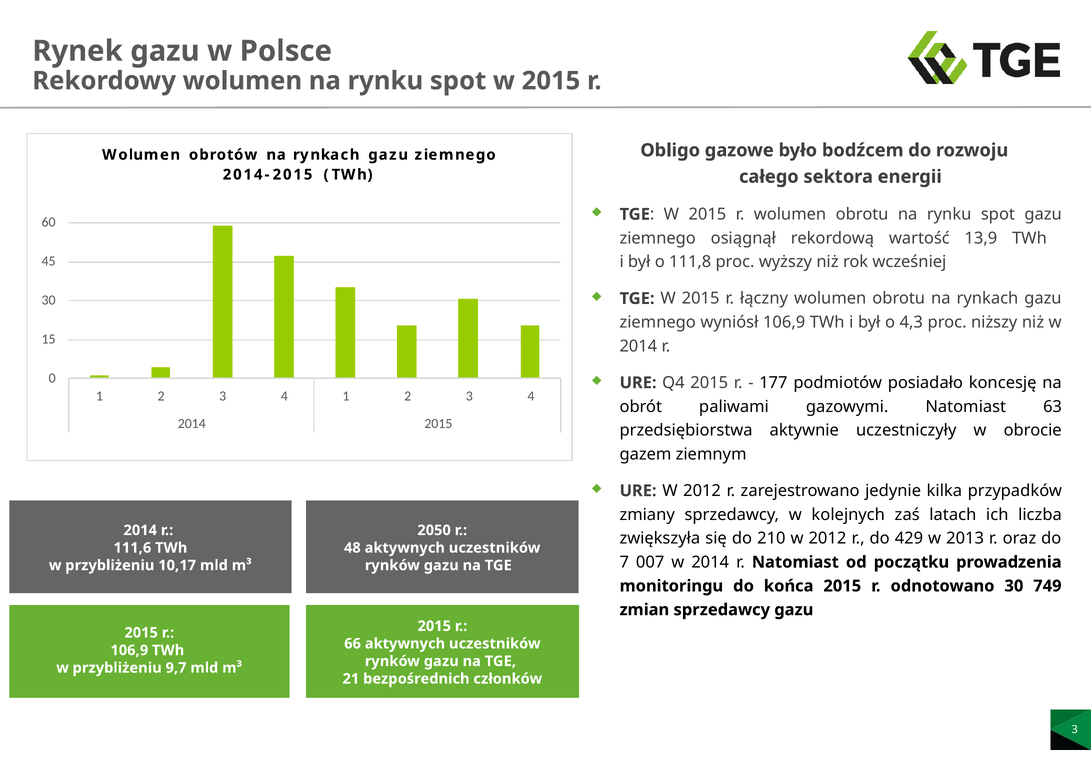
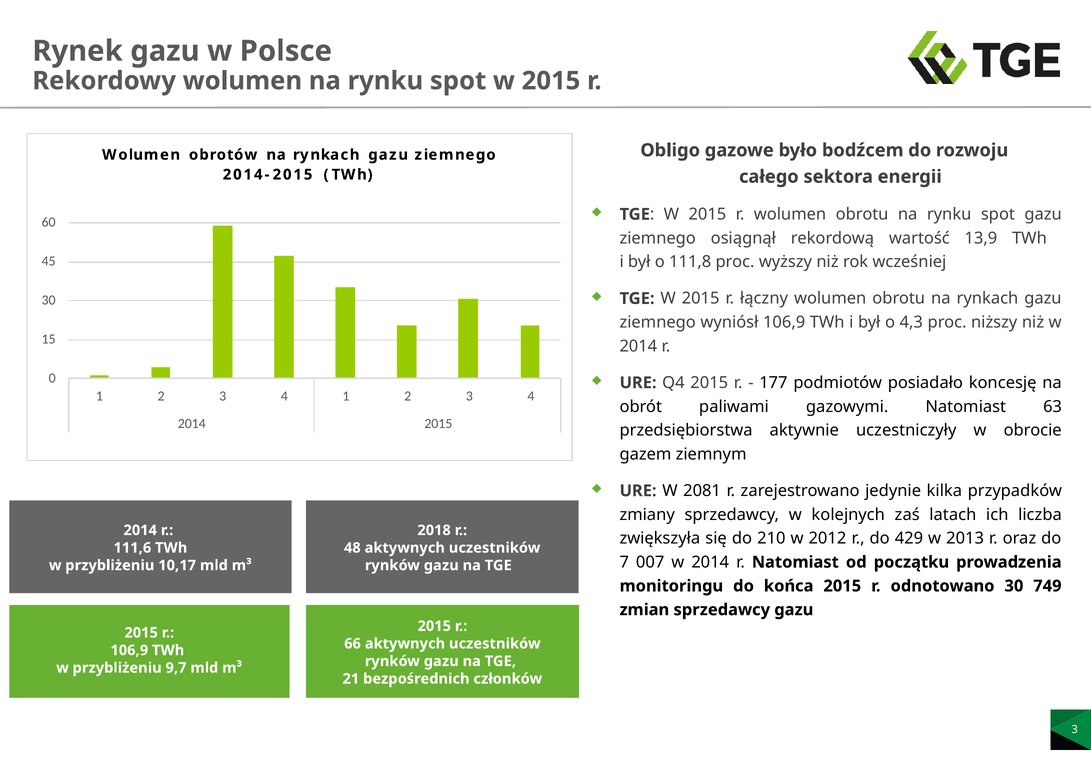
URE W 2012: 2012 -> 2081 (702, 491)
2050: 2050 -> 2018 (434, 530)
